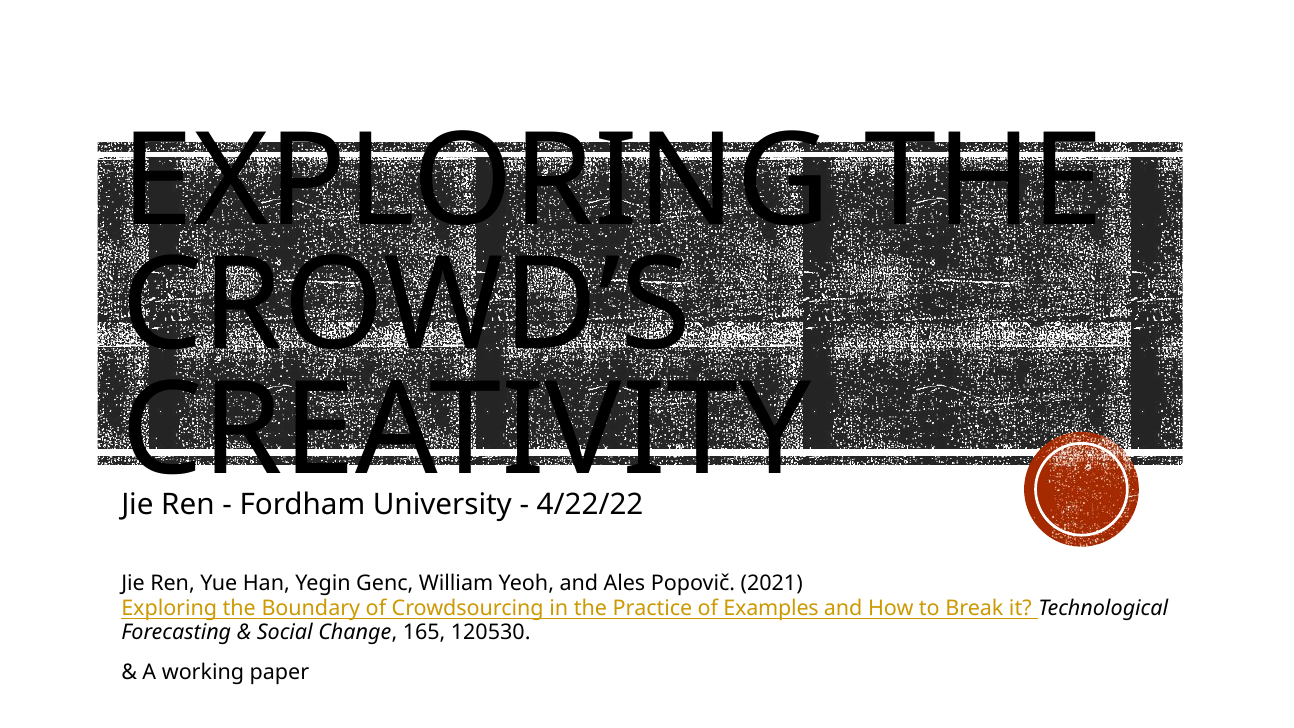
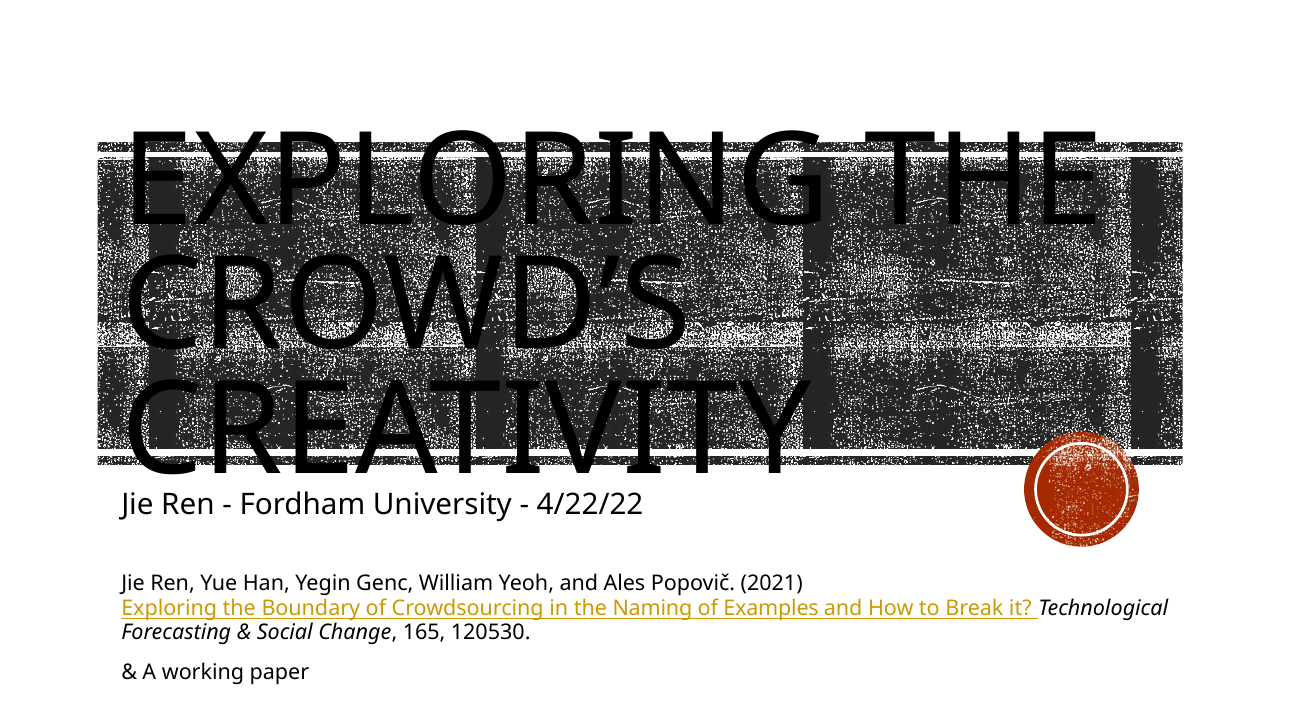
Practice: Practice -> Naming (652, 609)
